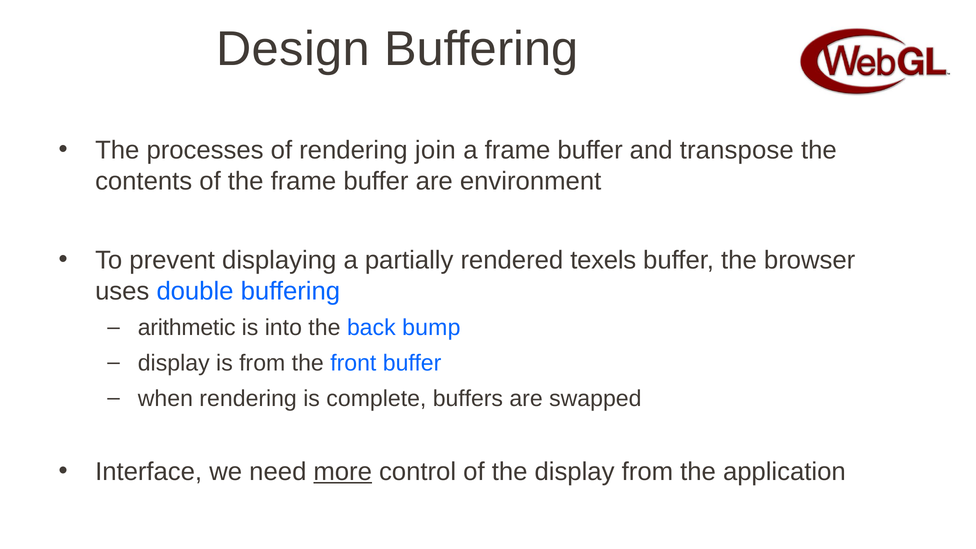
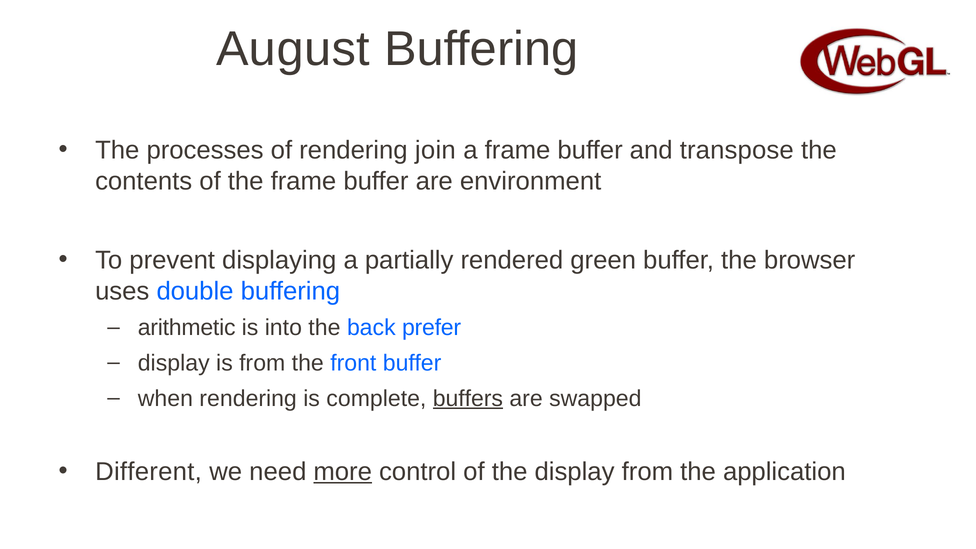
Design: Design -> August (293, 49)
texels: texels -> green (603, 260)
bump: bump -> prefer (432, 328)
buffers underline: none -> present (468, 398)
Interface: Interface -> Different (149, 472)
